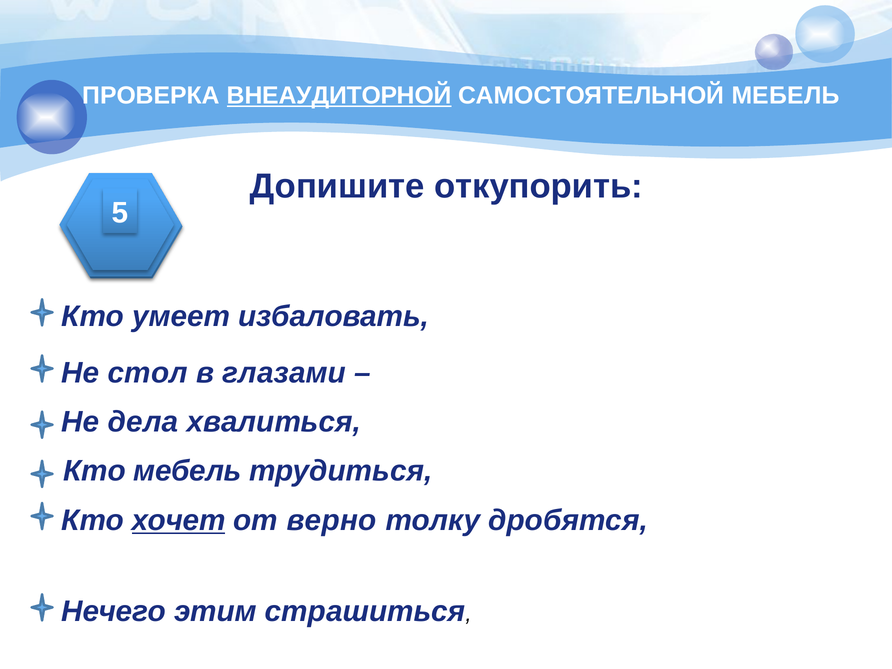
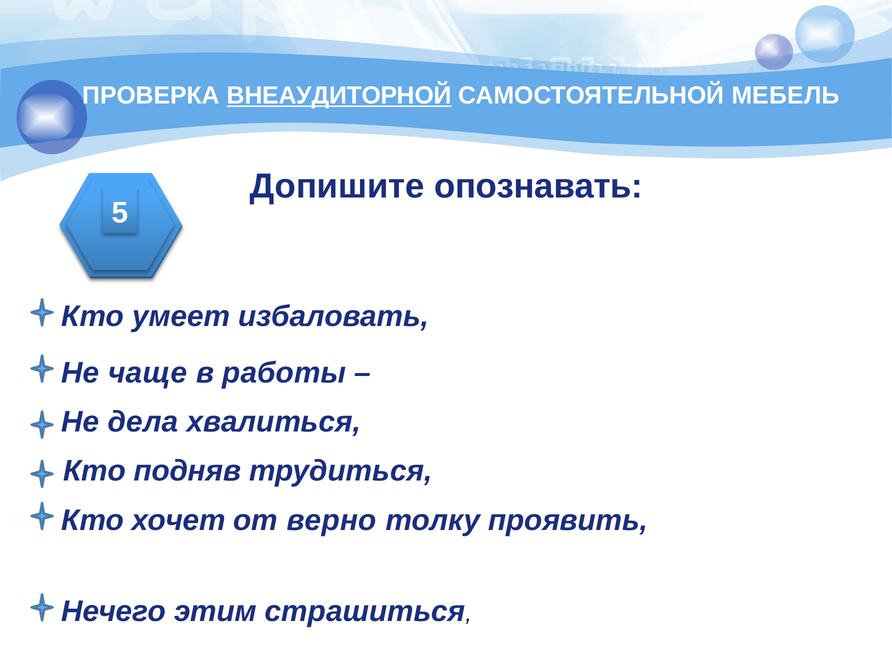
откупорить: откупорить -> опознавать (539, 186)
стол: стол -> чаще (148, 373)
глазами: глазами -> работы (284, 373)
Кто мебель: мебель -> подняв (187, 471)
хочет underline: present -> none (179, 520)
дробятся: дробятся -> проявить (568, 520)
